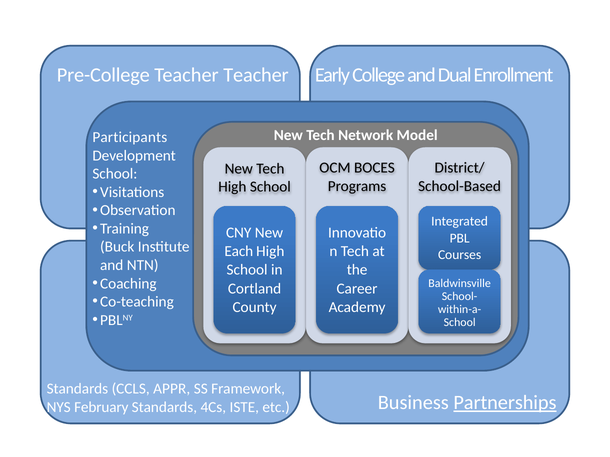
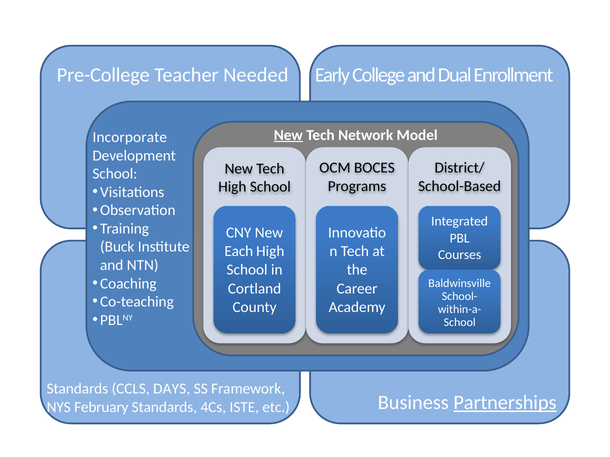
Teacher Teacher: Teacher -> Needed (256, 75)
New underline: none -> present (288, 135)
Participants: Participants -> Incorporate (130, 137)
APPR: APPR -> DAYS (172, 389)
